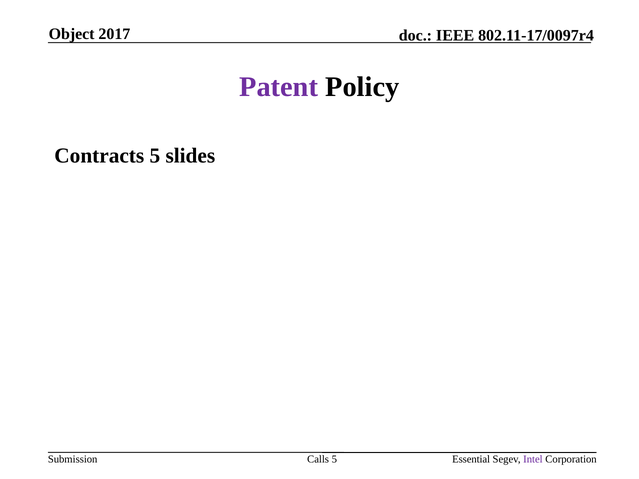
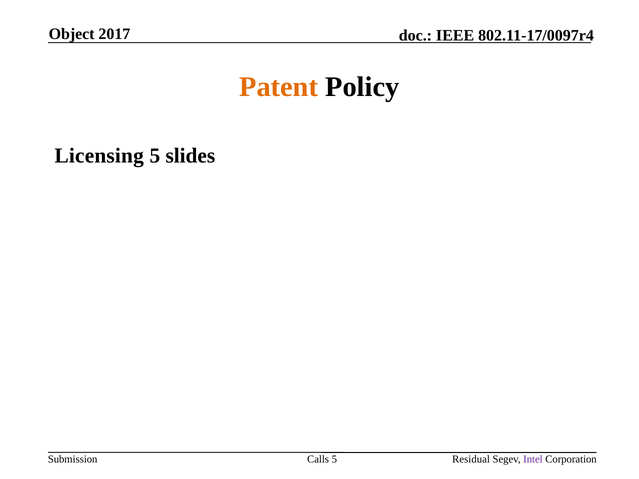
Patent colour: purple -> orange (279, 87)
Contracts: Contracts -> Licensing (99, 156)
Essential: Essential -> Residual (471, 460)
